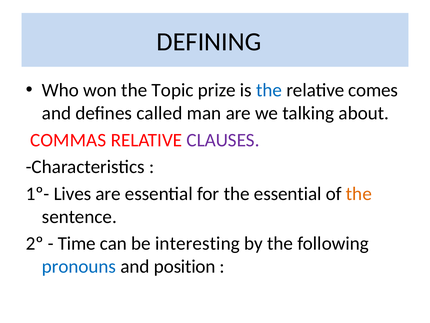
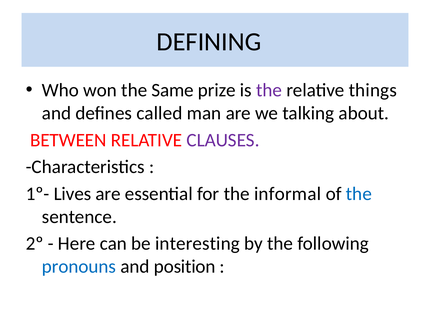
Topic: Topic -> Same (173, 90)
the colour: blue -> purple (269, 90)
comes: comes -> things (373, 90)
COMMAS: COMMAS -> BETWEEN (68, 140)
the essential: essential -> informal (288, 193)
the colour: orange -> blue (359, 193)
Time: Time -> Here (77, 243)
